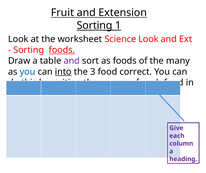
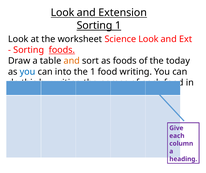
Fruit: Fruit -> Look (63, 13)
and colour: purple -> orange (72, 61)
many: many -> today (178, 61)
into underline: present -> none (63, 71)
the 3: 3 -> 1 (93, 71)
food correct: correct -> writing (136, 71)
